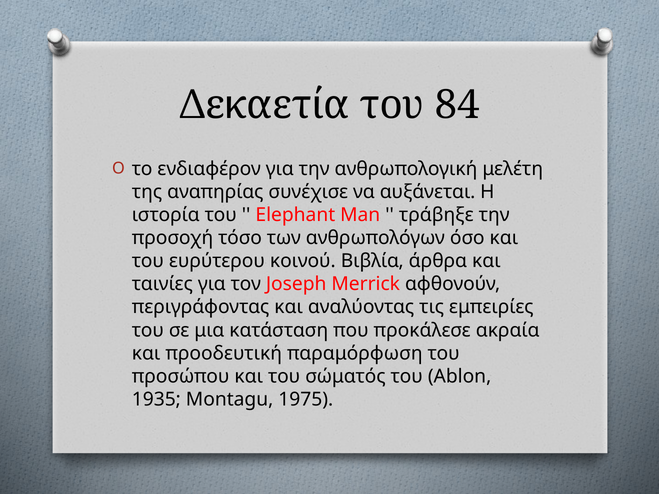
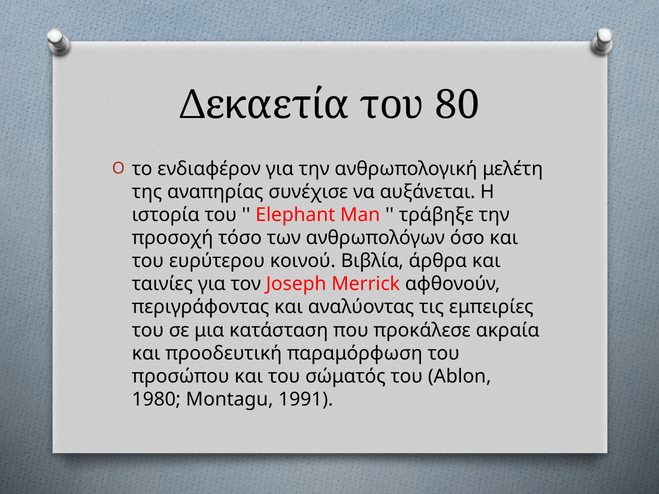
84: 84 -> 80 (457, 105)
1935: 1935 -> 1980 (156, 400)
1975: 1975 -> 1991 (306, 400)
